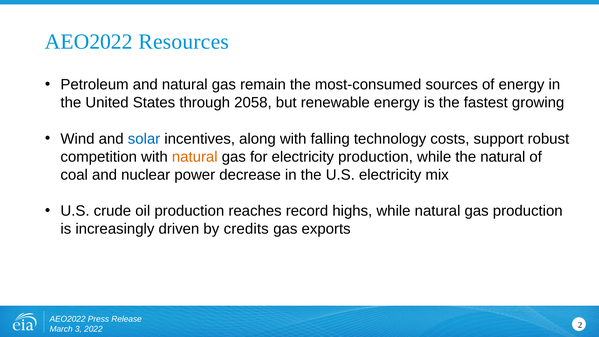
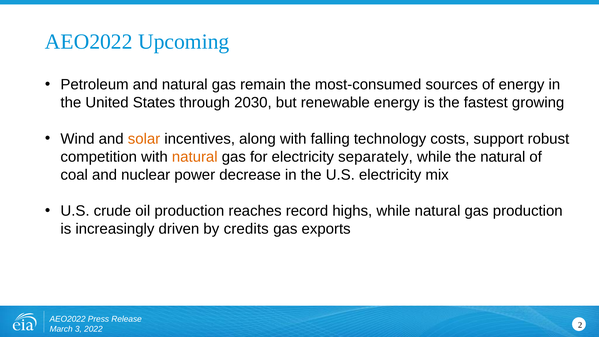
Resources: Resources -> Upcoming (184, 42)
2058: 2058 -> 2030 (253, 103)
solar colour: blue -> orange (144, 139)
electricity production: production -> separately (375, 157)
